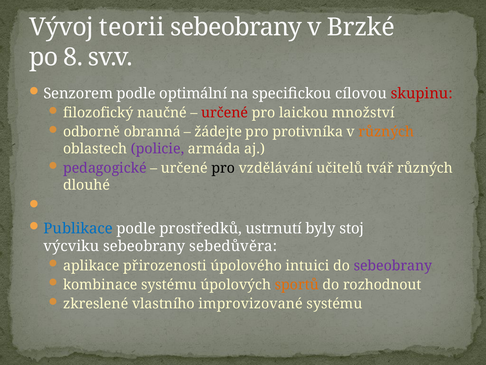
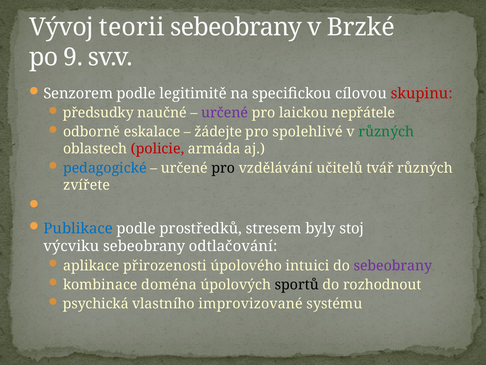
8: 8 -> 9 (73, 57)
optimální: optimální -> legitimitě (193, 93)
filozofický: filozofický -> předsudky (98, 113)
určené colour: red -> purple (225, 113)
množství: množství -> nepřátele (363, 113)
obranná: obranná -> eskalace (152, 132)
protivníka: protivníka -> spolehlivé (308, 132)
různých colour: orange -> green (386, 132)
policie colour: purple -> red (158, 149)
pedagogické colour: purple -> blue (105, 168)
dlouhé: dlouhé -> zvířete (87, 185)
ustrnutí: ustrnutí -> stresem (274, 228)
sebedůvěra: sebedůvěra -> odtlačování (233, 246)
kombinace systému: systému -> doména (169, 284)
sportů colour: orange -> black (297, 284)
zkreslené: zkreslené -> psychická (96, 303)
